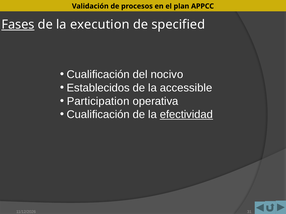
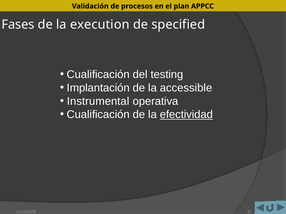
Fases underline: present -> none (18, 25)
nocivo: nocivo -> testing (167, 75)
Establecidos: Establecidos -> Implantación (98, 88)
Participation: Participation -> Instrumental (98, 101)
